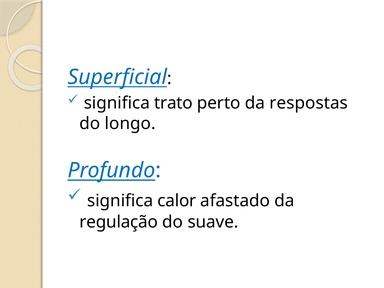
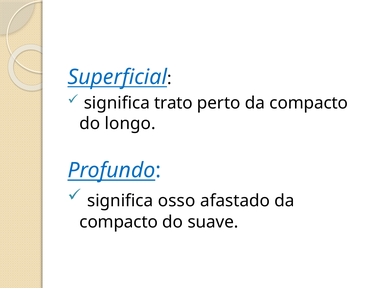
perto da respostas: respostas -> compacto (309, 103)
calor: calor -> osso (177, 201)
regulação: regulação -> compacto (119, 222)
